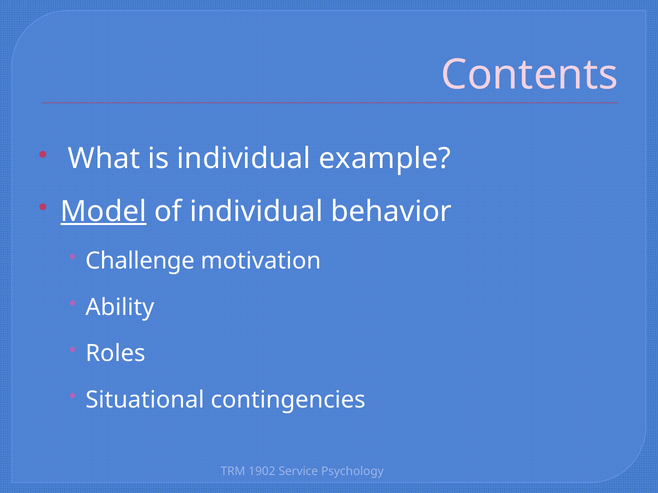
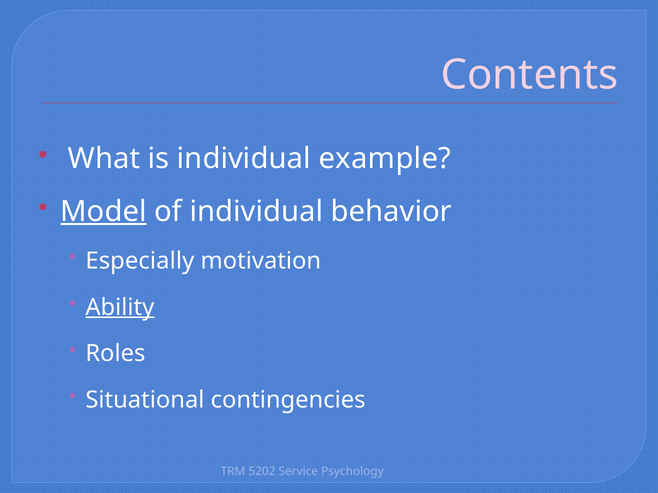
Challenge: Challenge -> Especially (140, 261)
Ability underline: none -> present (120, 307)
1902: 1902 -> 5202 (262, 472)
